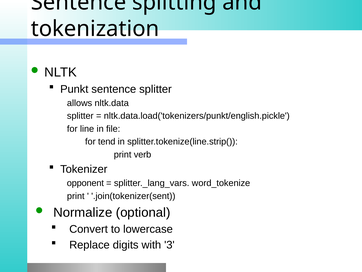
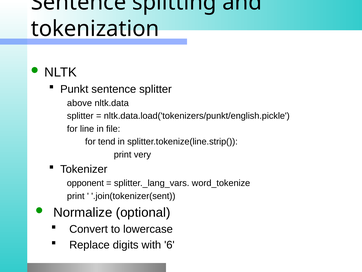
allows: allows -> above (80, 103)
verb: verb -> very (142, 154)
3: 3 -> 6 (169, 245)
